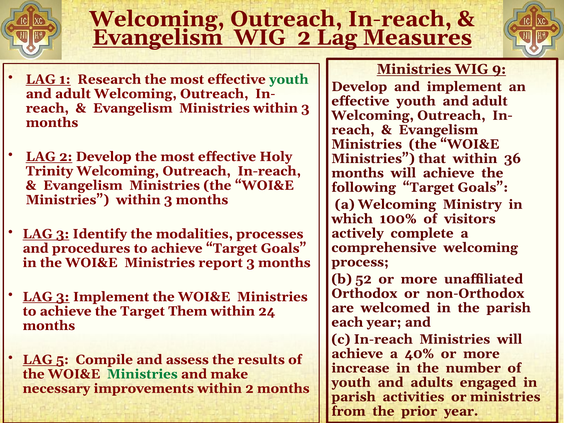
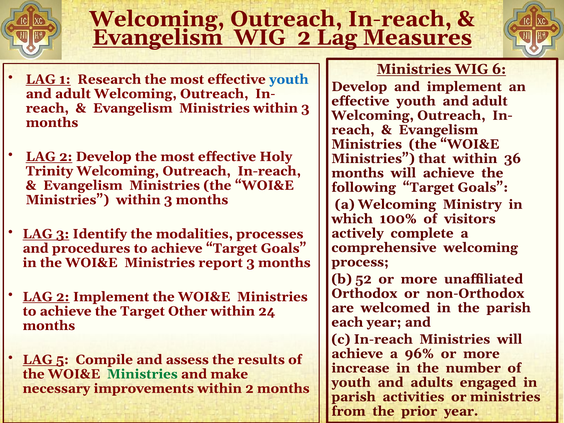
9: 9 -> 6 (499, 69)
youth colour: green -> blue (289, 79)
3: 3 -> 2 (63, 297)
Them: Them -> Other (188, 311)
40%: 40% -> 96% (419, 354)
